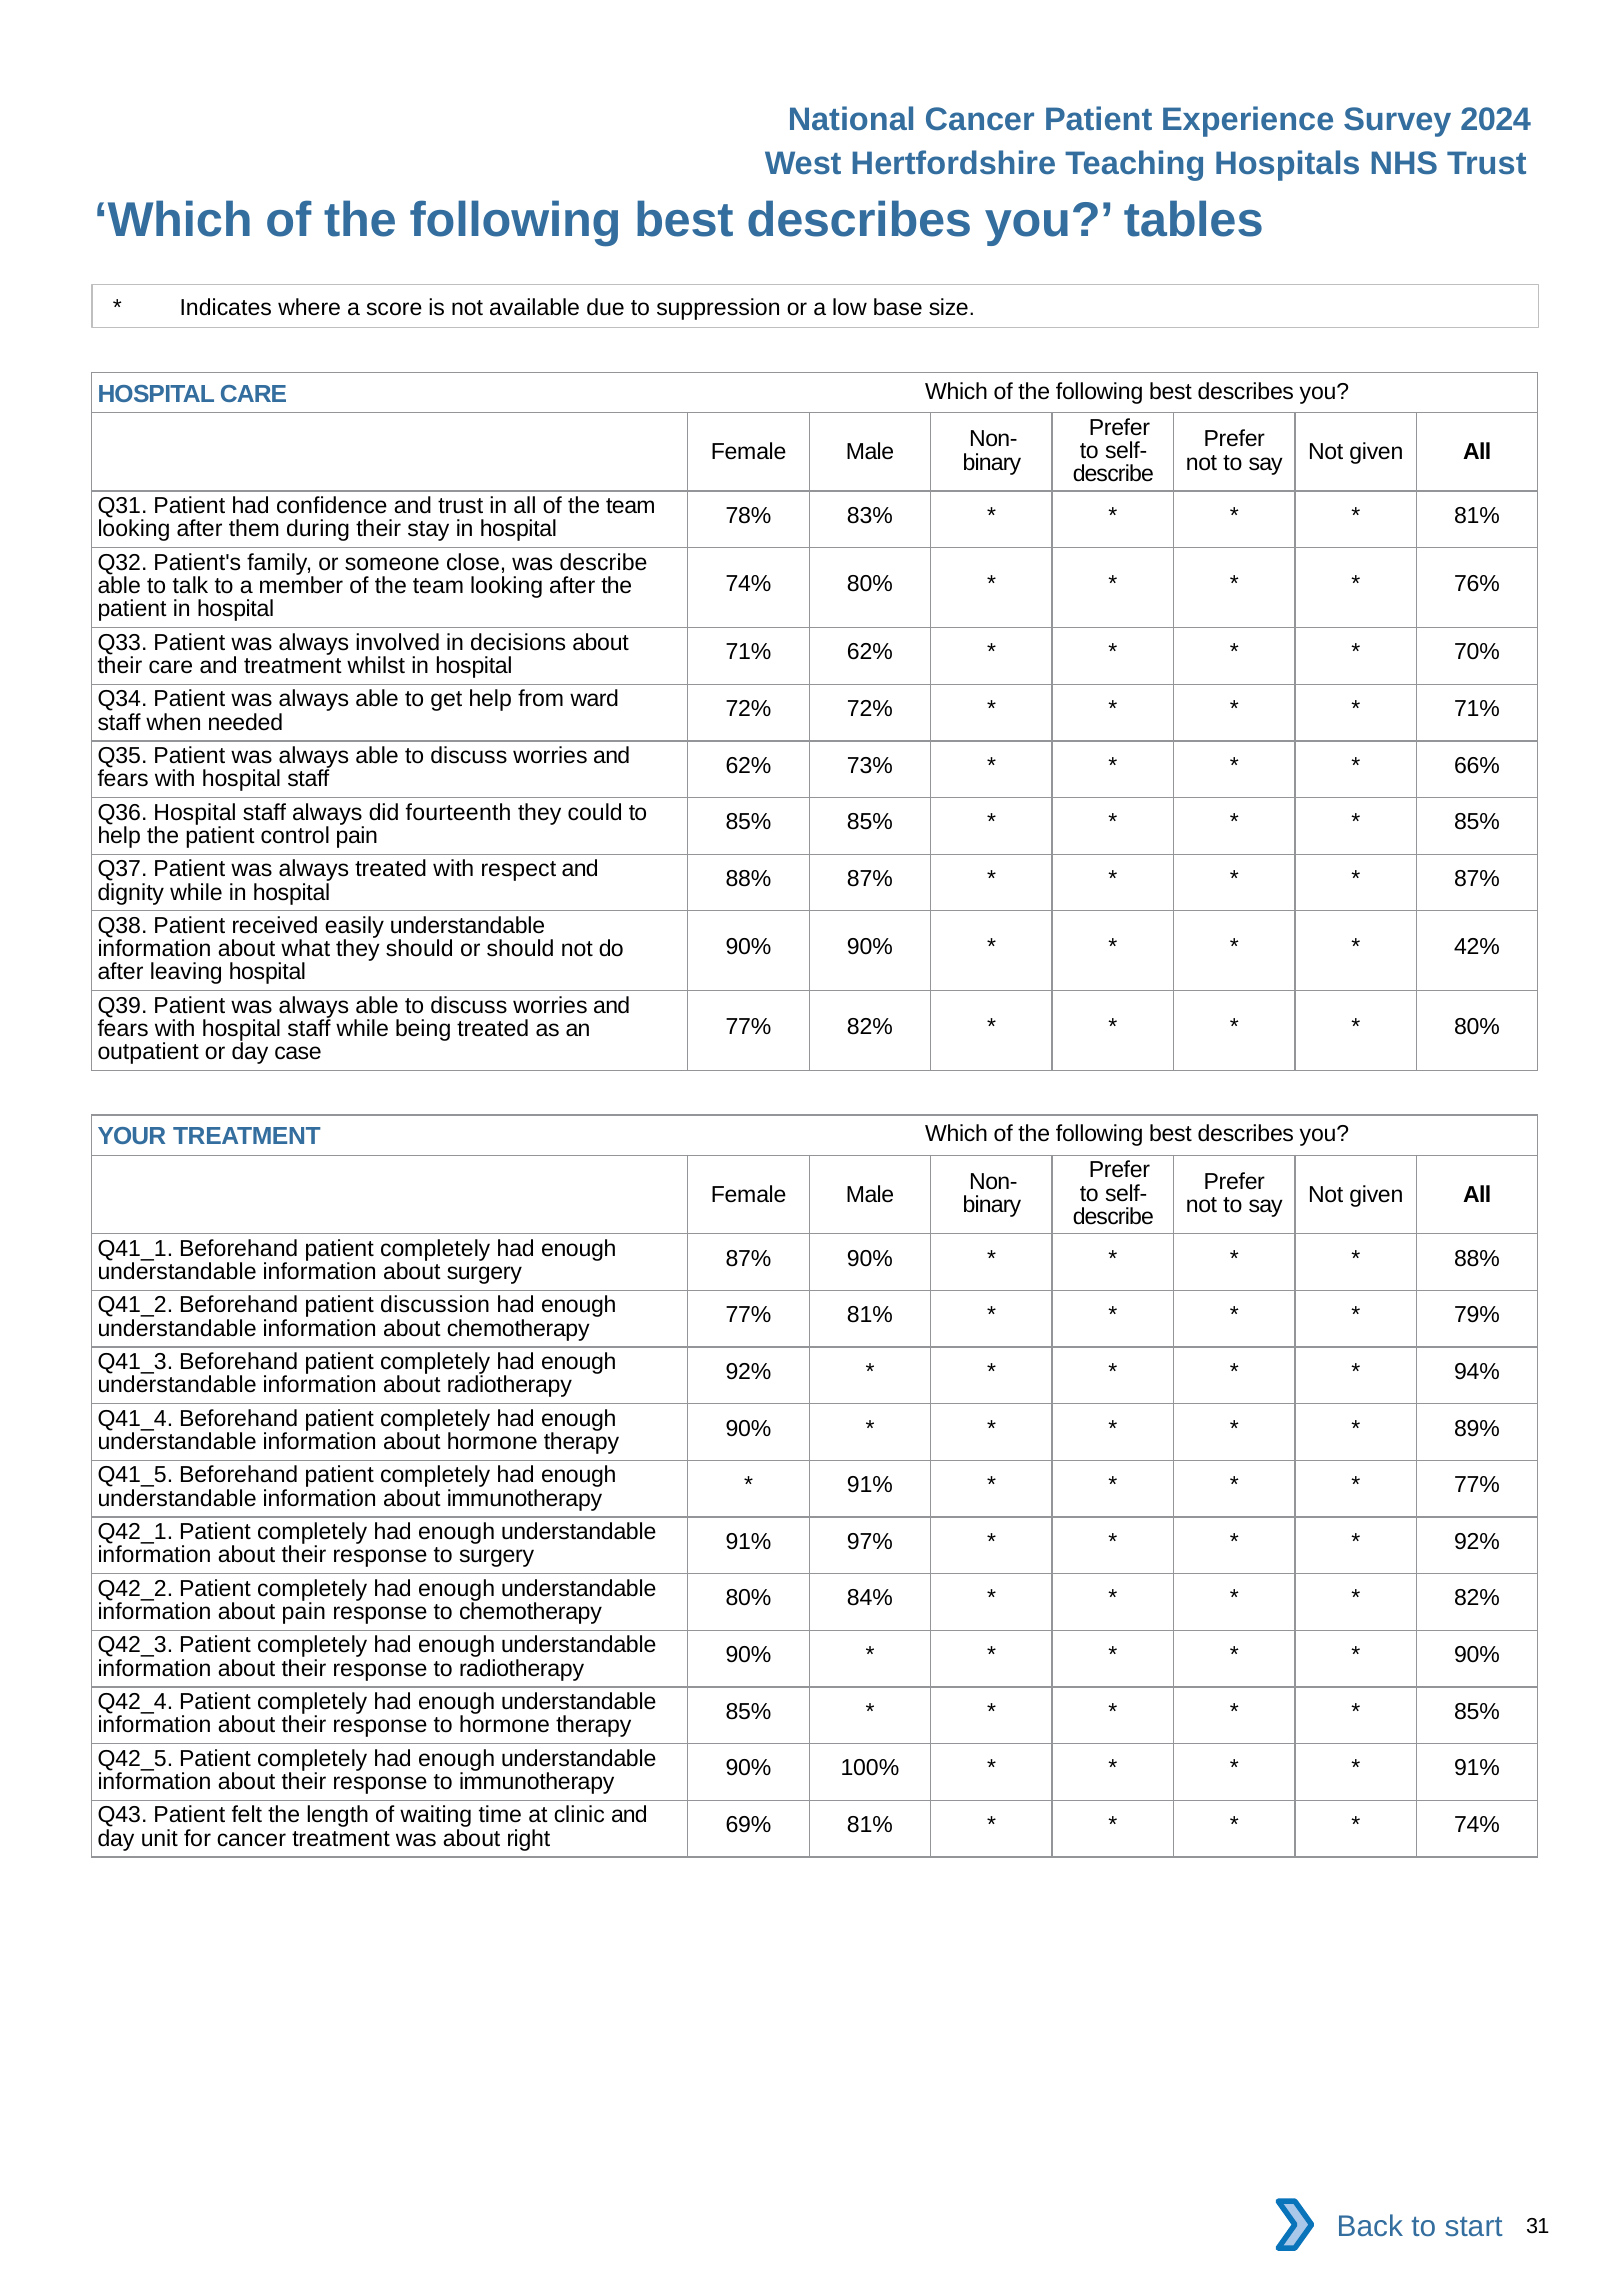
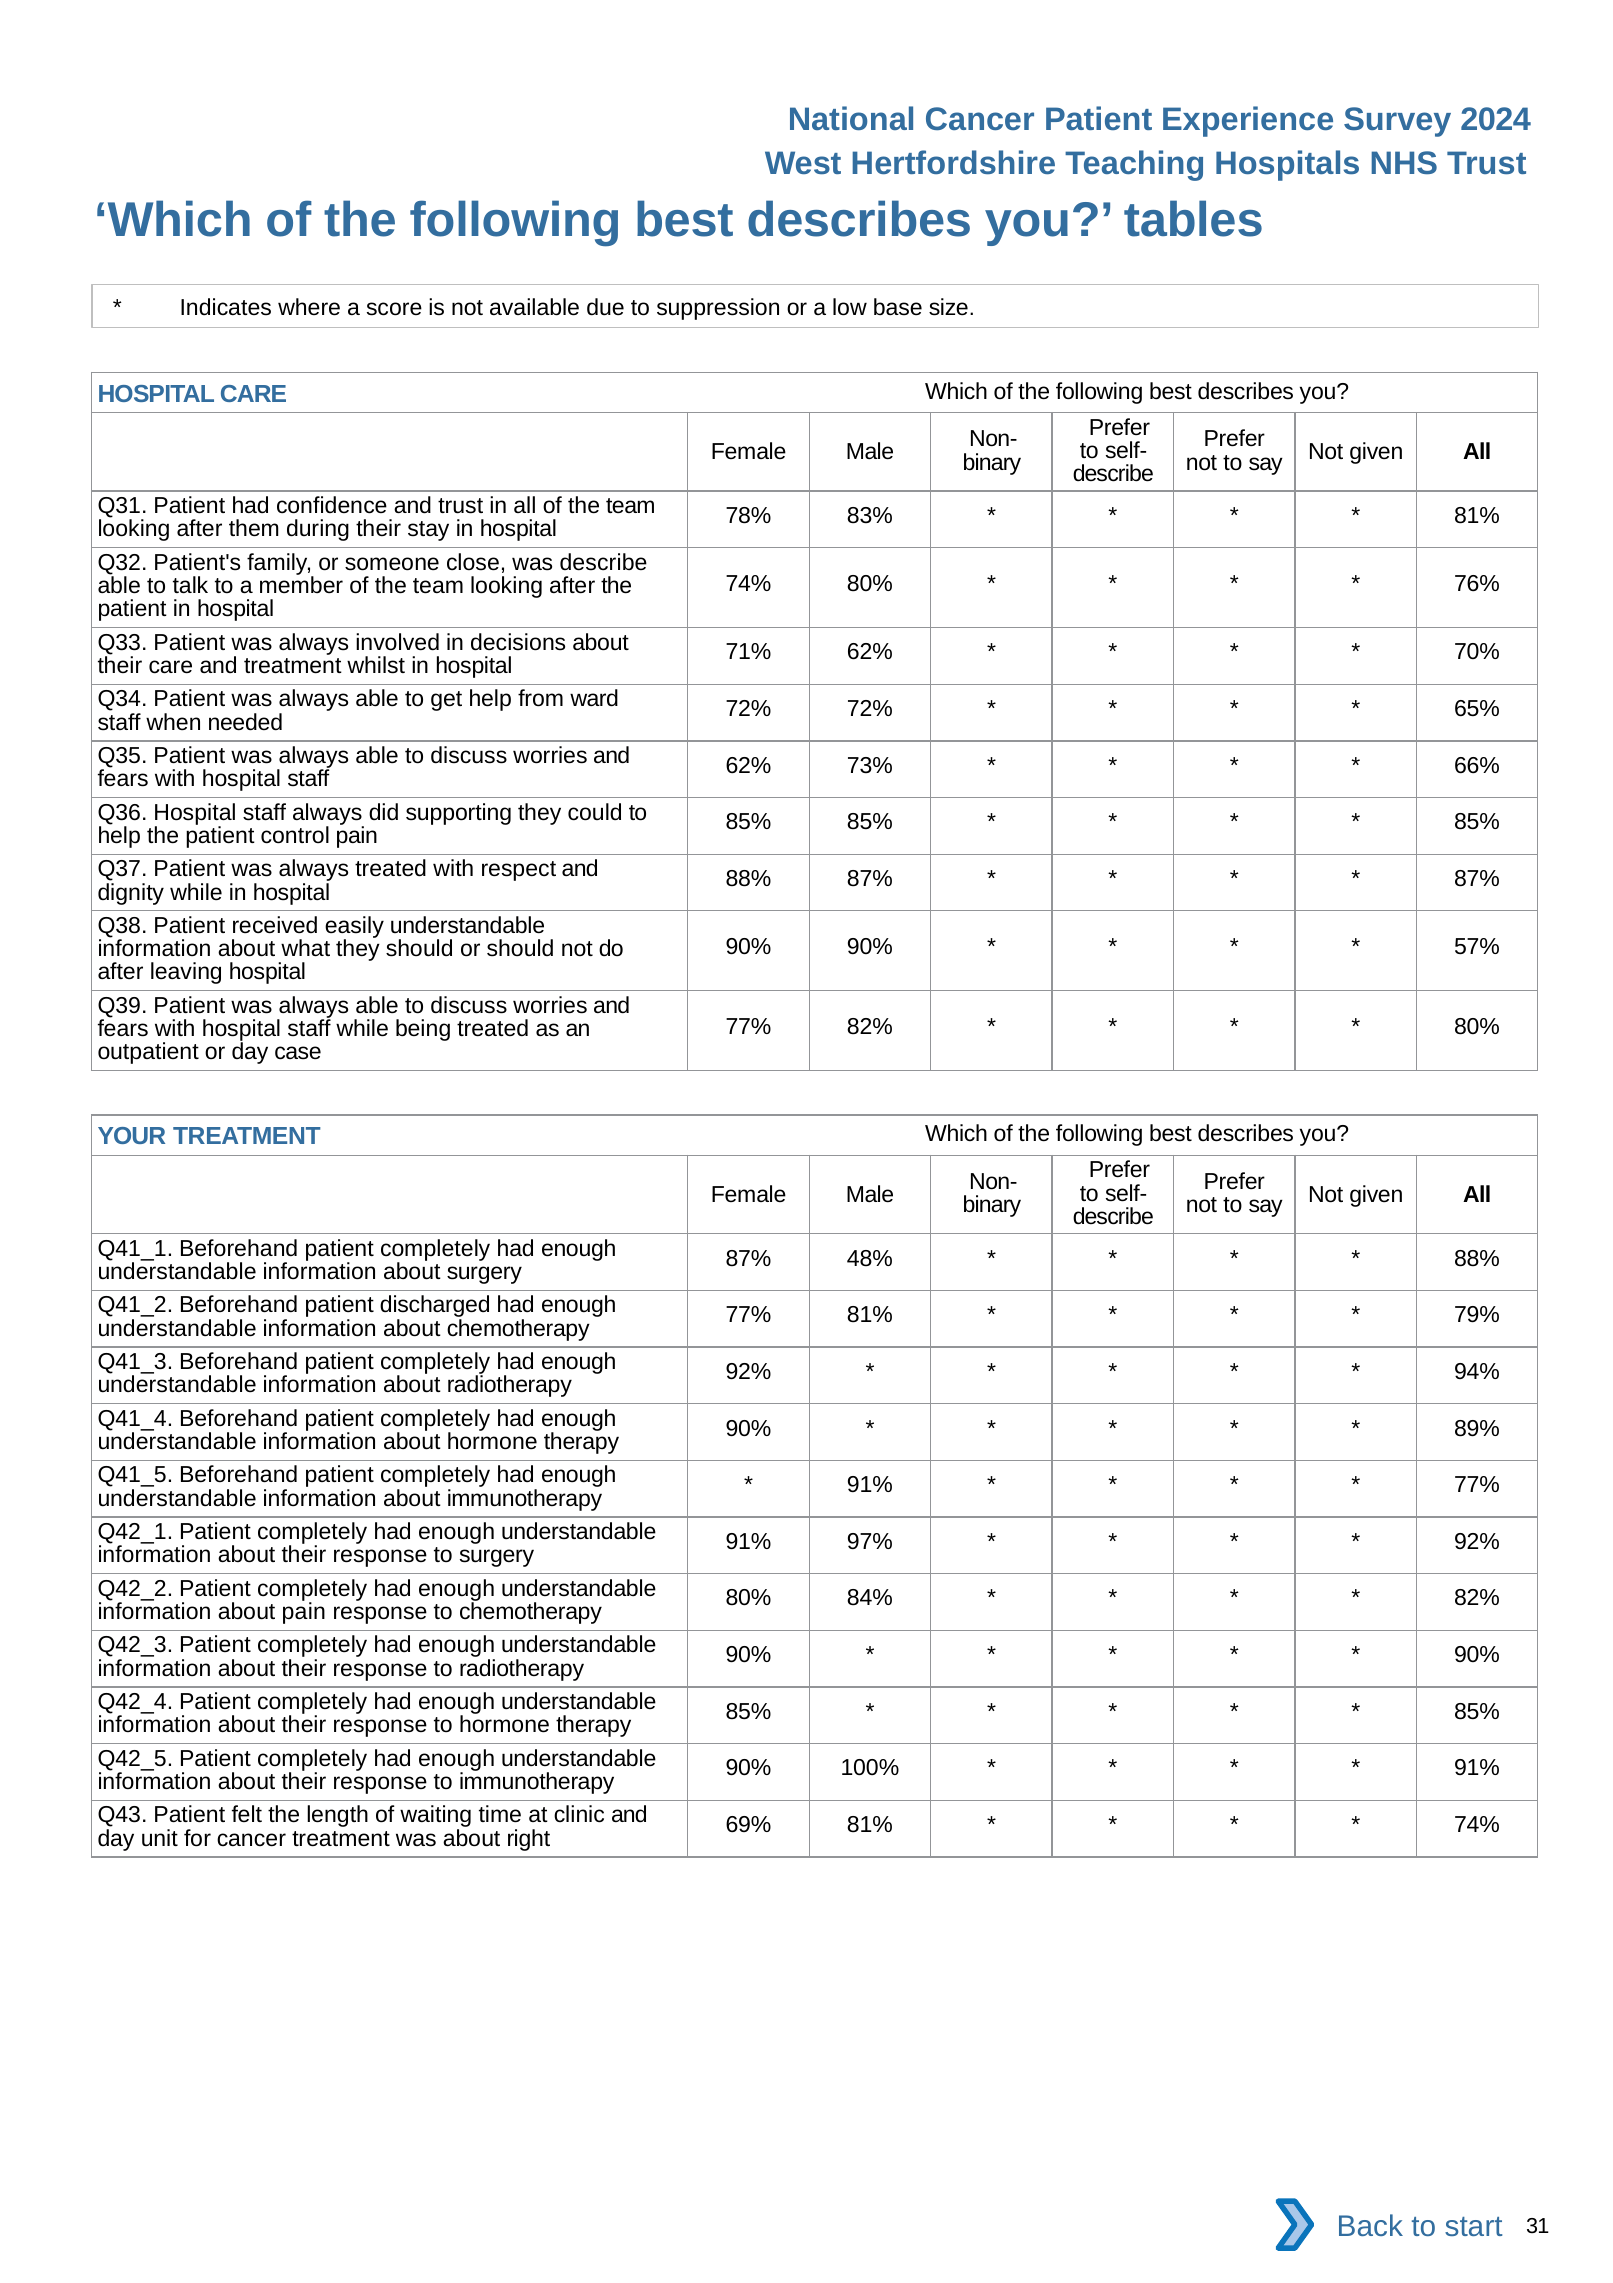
71%: 71% -> 65% (1477, 709)
fourteenth: fourteenth -> supporting (459, 812)
42%: 42% -> 57% (1477, 947)
87% 90%: 90% -> 48% (870, 1258)
discussion: discussion -> discharged (435, 1305)
